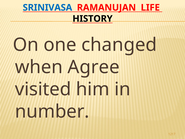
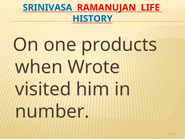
HISTORY colour: black -> blue (93, 19)
changed: changed -> products (119, 45)
Agree: Agree -> Wrote (94, 67)
